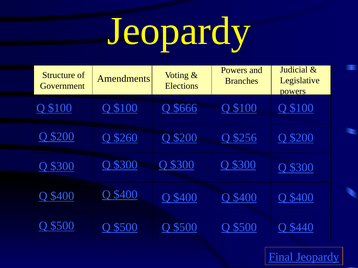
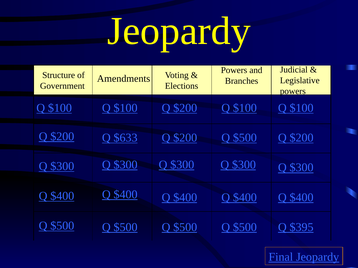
$666: $666 -> $200 (185, 108)
$260: $260 -> $633 (126, 138)
$200 Q $256: $256 -> $500 (245, 138)
$440: $440 -> $395 (302, 228)
